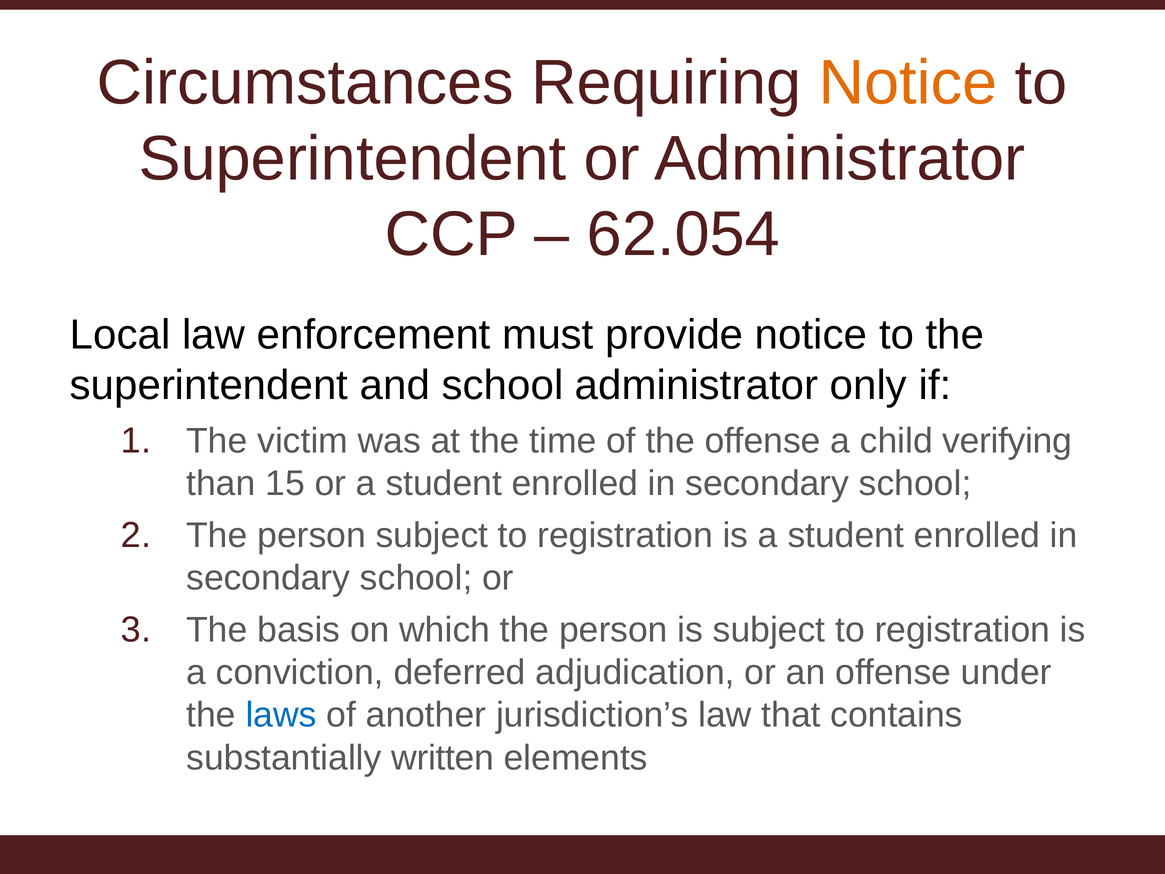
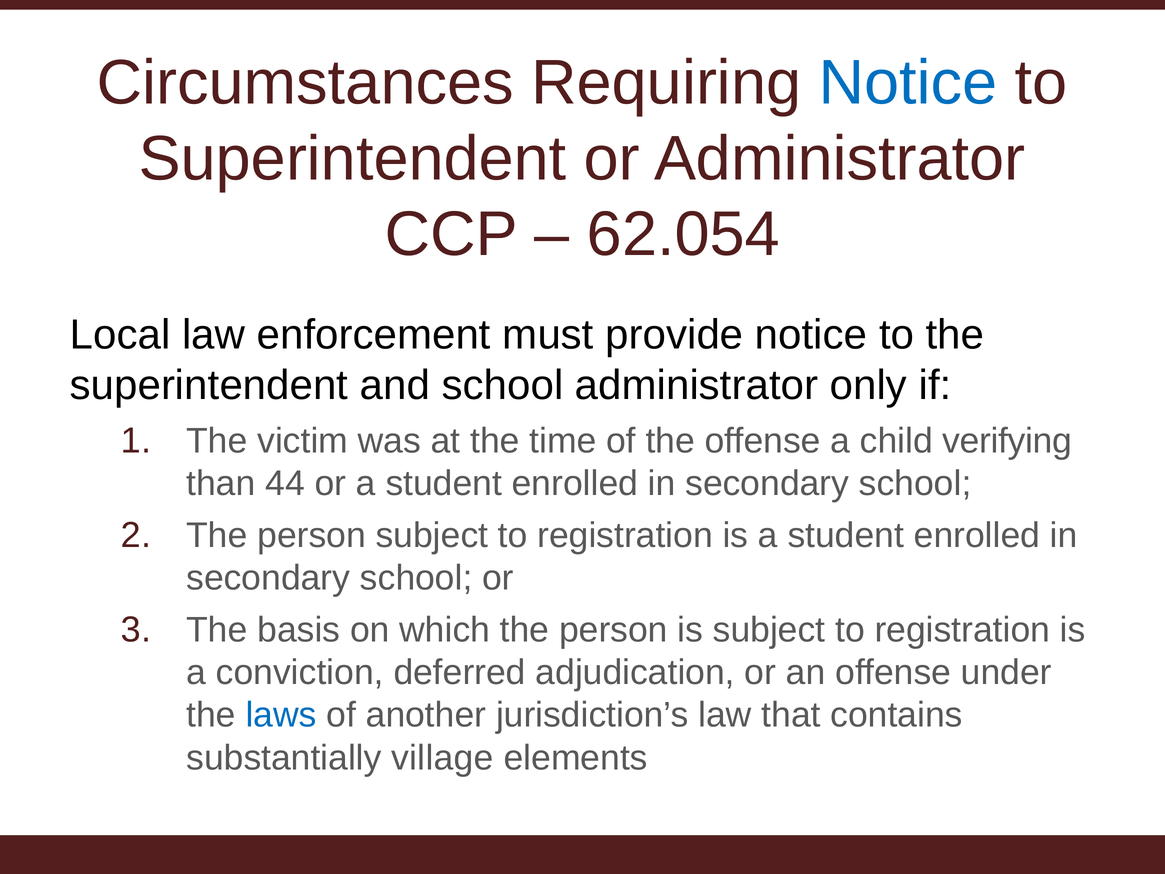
Notice colour: orange -> blue (908, 83)
15: 15 -> 44 (285, 483)
written: written -> village (442, 758)
